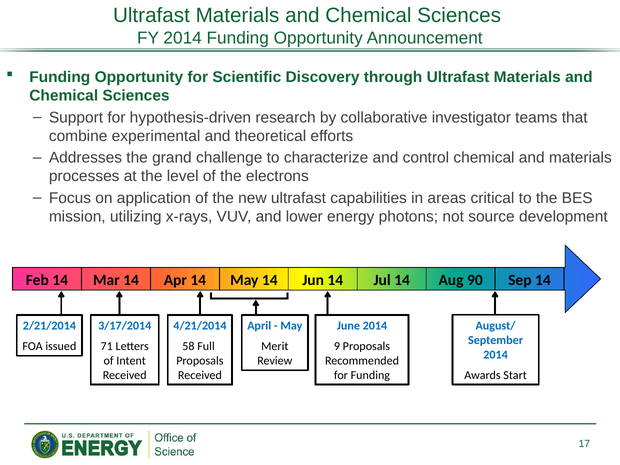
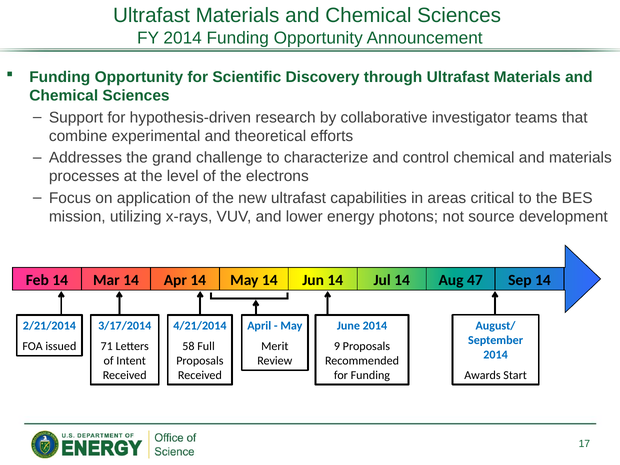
90: 90 -> 47 (475, 280)
